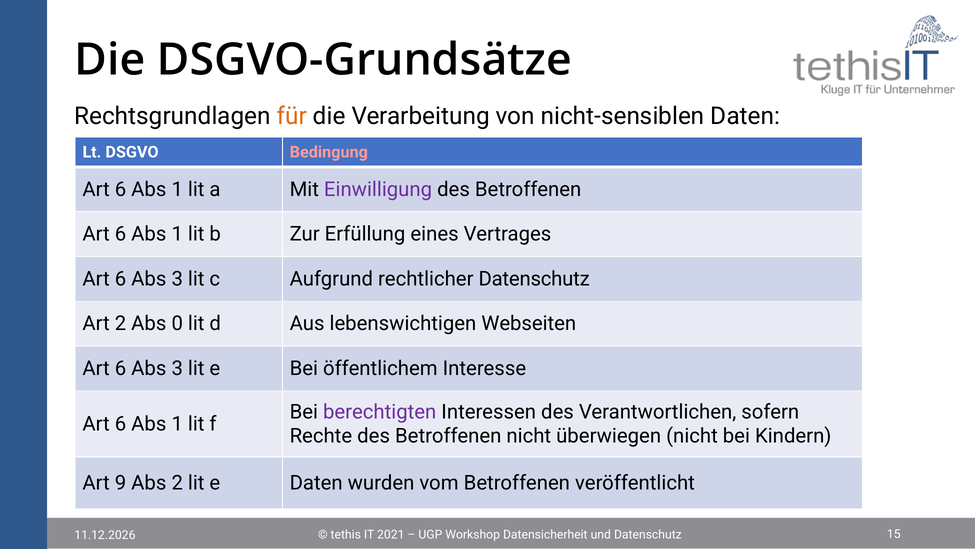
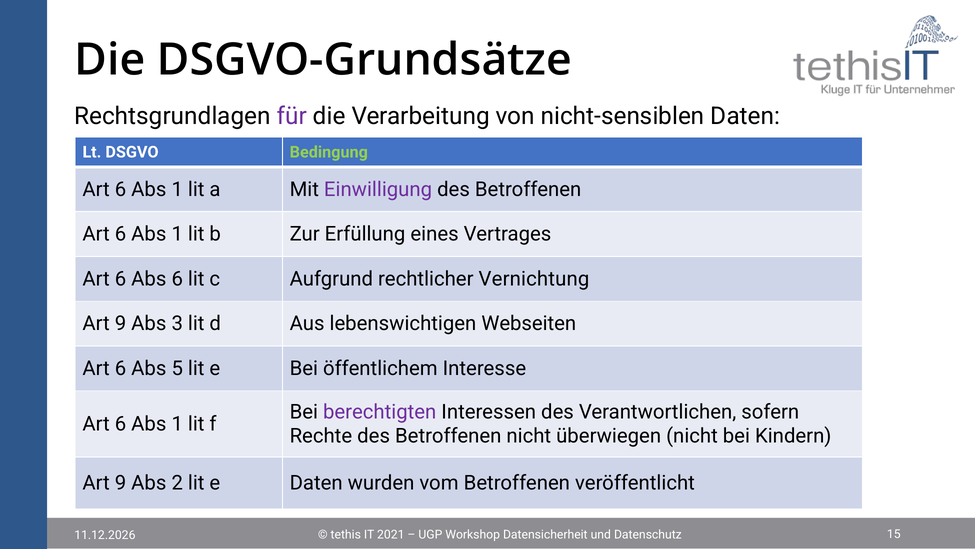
für colour: orange -> purple (292, 116)
Bedingung colour: pink -> light green (329, 152)
3: 3 -> 6 (177, 279)
rechtlicher Datenschutz: Datenschutz -> Vernichtung (534, 279)
2: 2 -> 9 (120, 323)
0: 0 -> 3 (177, 323)
3: 3 -> 5 (177, 368)
